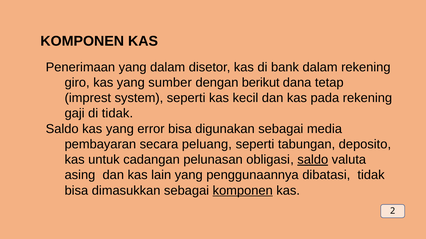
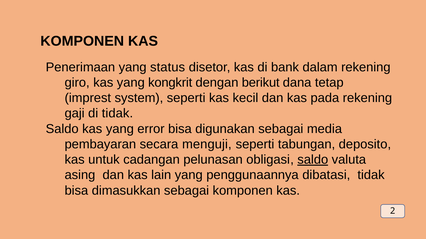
yang dalam: dalam -> status (168, 67)
sumber: sumber -> kongkrit (170, 83)
peluang: peluang -> menguji (207, 145)
komponen underline: present -> none (243, 191)
